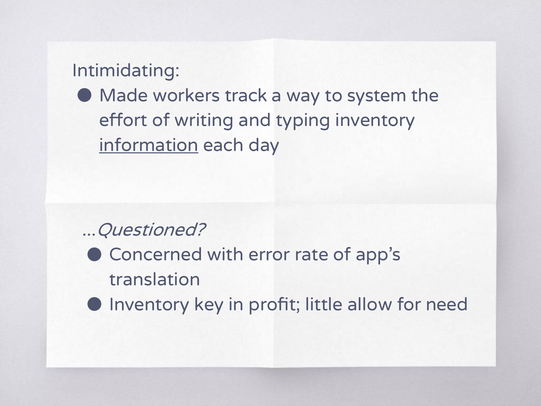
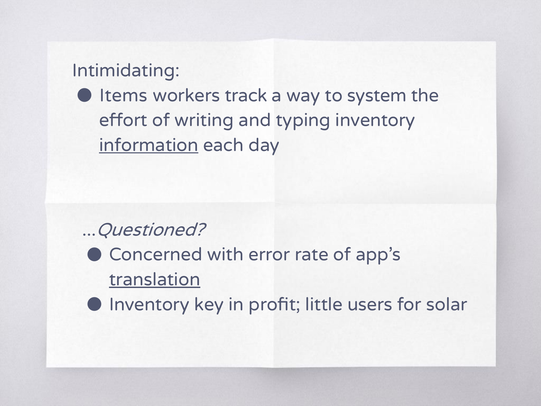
Made: Made -> Items (124, 95)
translation underline: none -> present (155, 279)
allow: allow -> users (370, 304)
need: need -> solar (447, 304)
